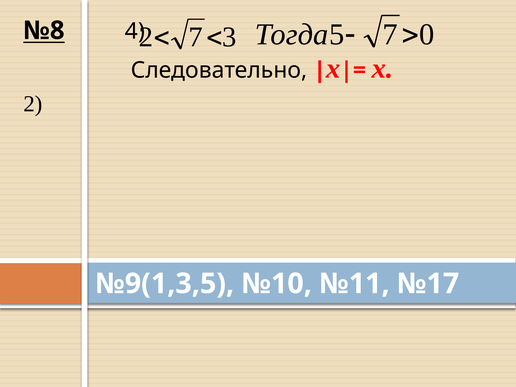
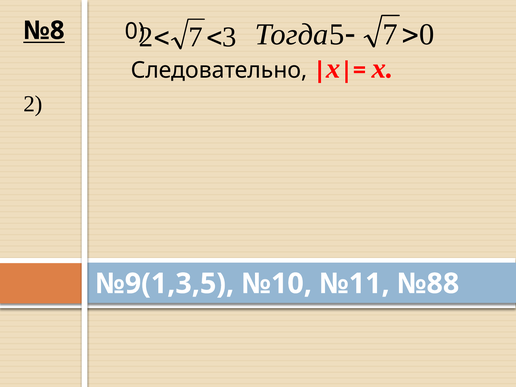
№8 4: 4 -> 0 (135, 31)
№17: №17 -> №88 (428, 284)
